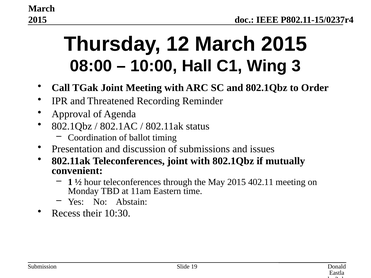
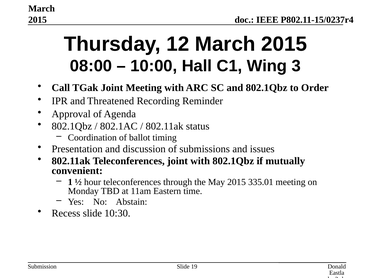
402.11: 402.11 -> 335.01 (261, 182)
Recess their: their -> slide (92, 213)
